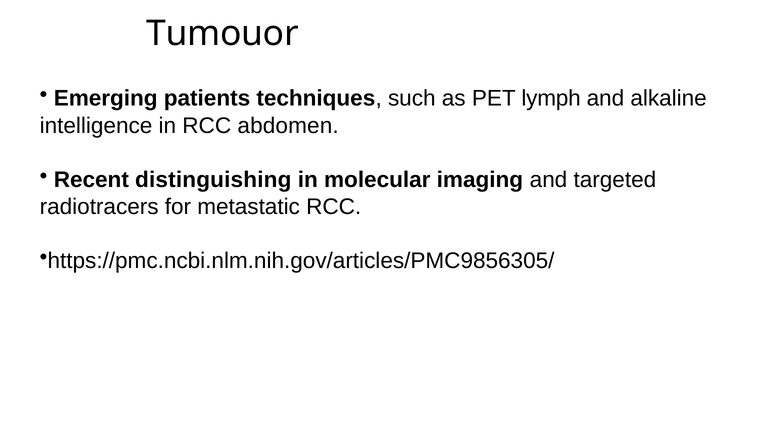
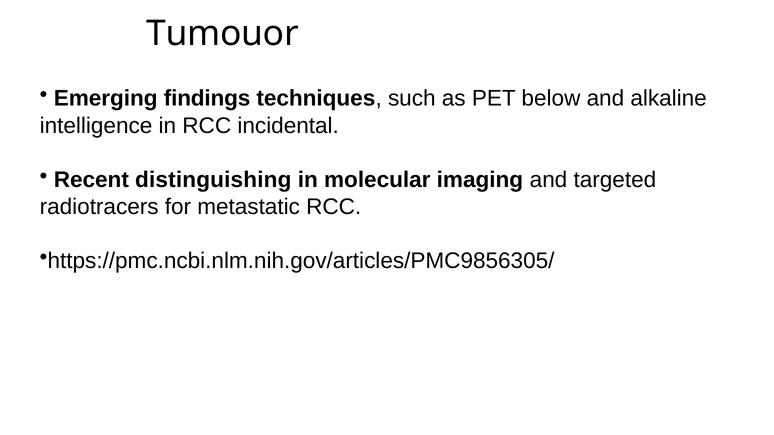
patients: patients -> findings (207, 99)
lymph: lymph -> below (551, 99)
abdomen: abdomen -> incidental (288, 126)
